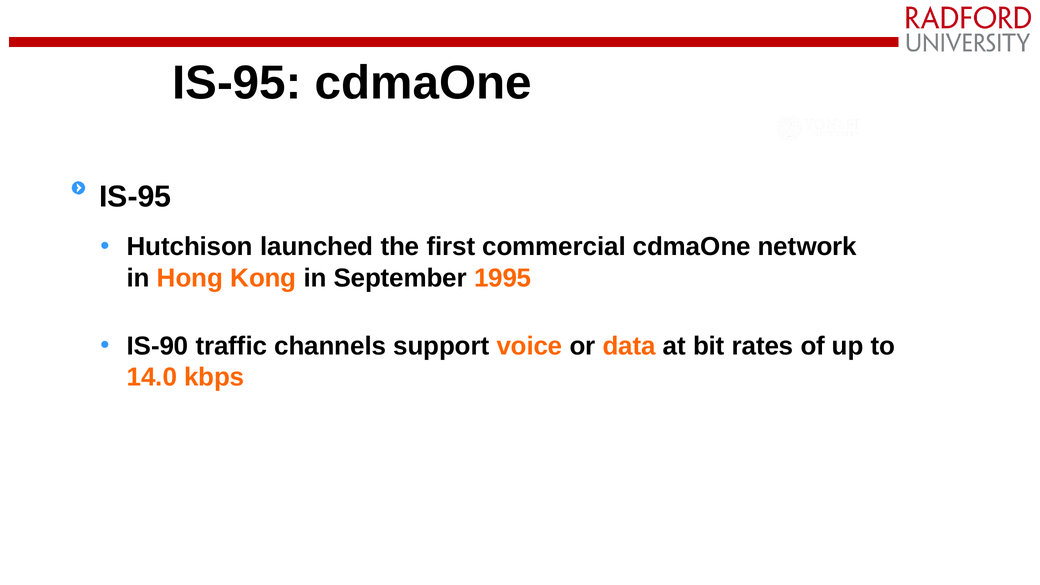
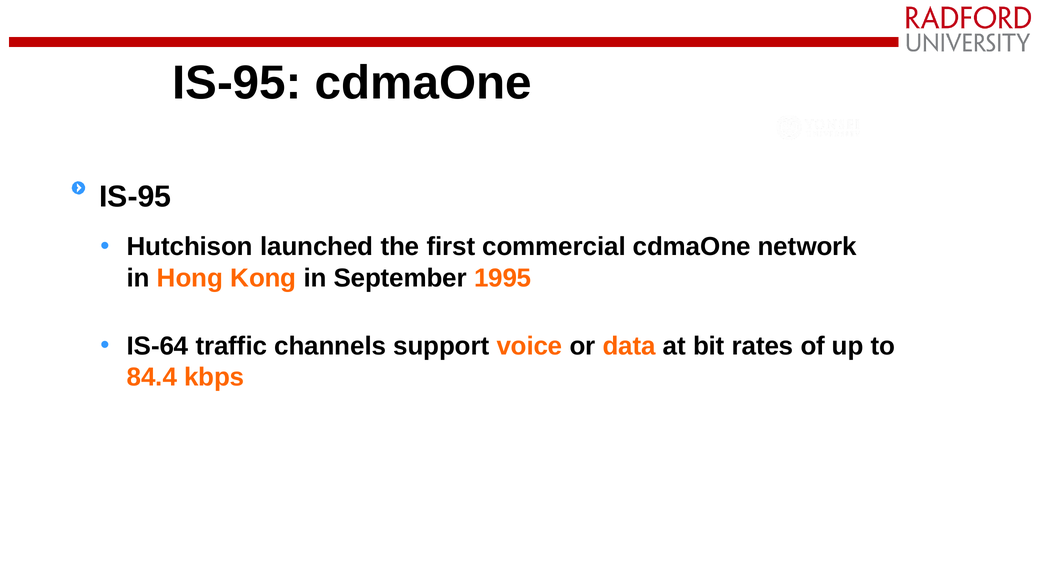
IS-90: IS-90 -> IS-64 (158, 346)
14.0: 14.0 -> 84.4 (152, 377)
